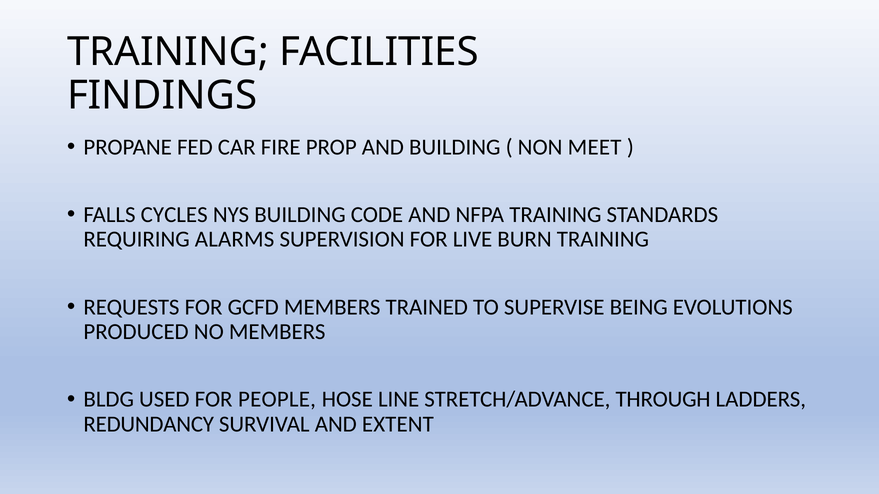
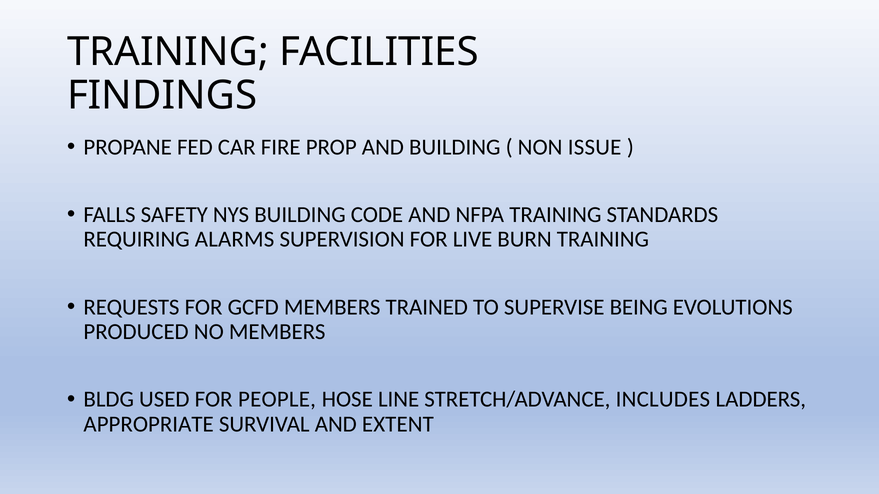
MEET: MEET -> ISSUE (595, 147)
CYCLES: CYCLES -> SAFETY (174, 215)
THROUGH: THROUGH -> INCLUDES (663, 400)
REDUNDANCY: REDUNDANCY -> APPROPRIATE (149, 424)
